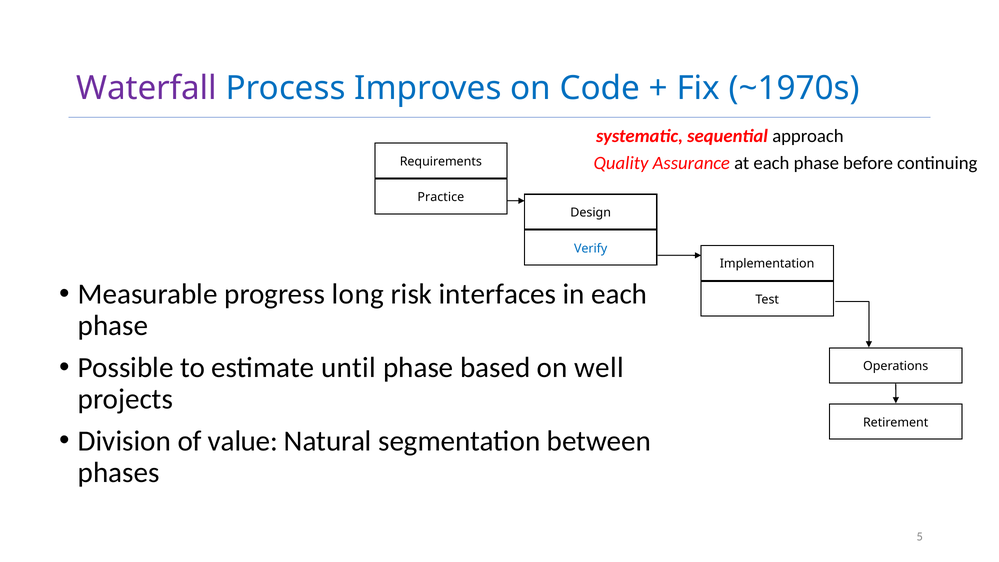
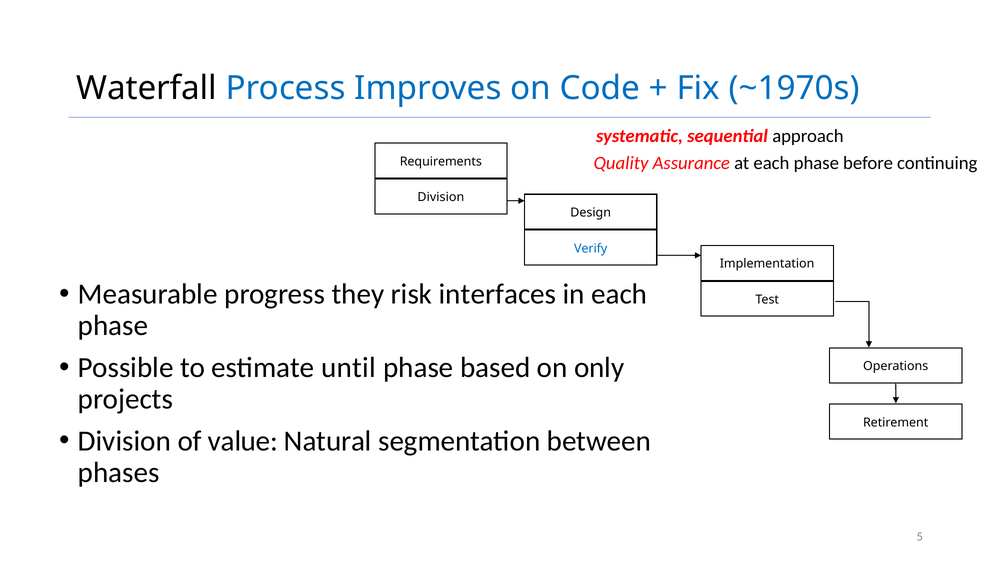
Waterfall colour: purple -> black (147, 88)
Practice: Practice -> Division (441, 197)
long: long -> they (358, 294)
well: well -> only (599, 368)
